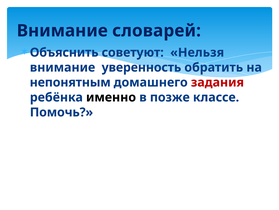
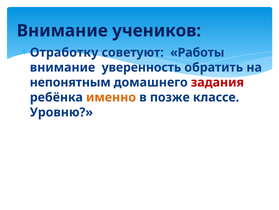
словарей: словарей -> учеников (157, 31)
Объяснить: Объяснить -> Отработку (64, 52)
Нельзя: Нельзя -> Работы (197, 52)
именно colour: black -> orange (111, 97)
Помочь: Помочь -> Уровню (61, 112)
